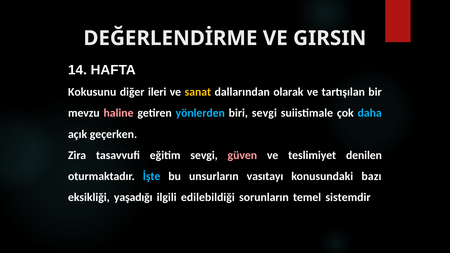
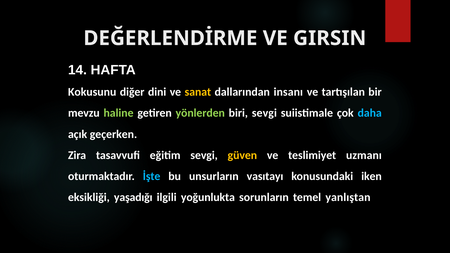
ileri: ileri -> dini (157, 92)
olarak: olarak -> insanı (288, 92)
haline colour: pink -> light green (119, 113)
yönlerden colour: light blue -> light green (200, 113)
güven colour: pink -> yellow (242, 155)
denilen: denilen -> uzmanı (364, 155)
bazı: bazı -> iken (372, 176)
edilebildiği: edilebildiği -> yoğunlukta (208, 198)
sistemdir: sistemdir -> yanlıştan (348, 198)
